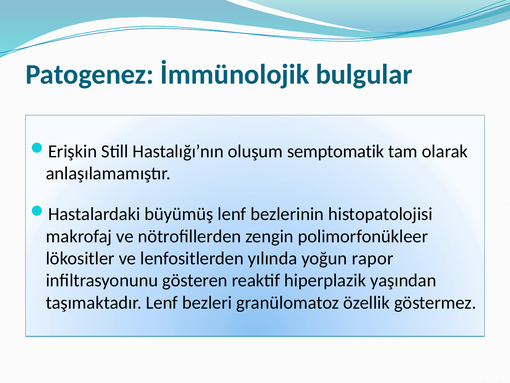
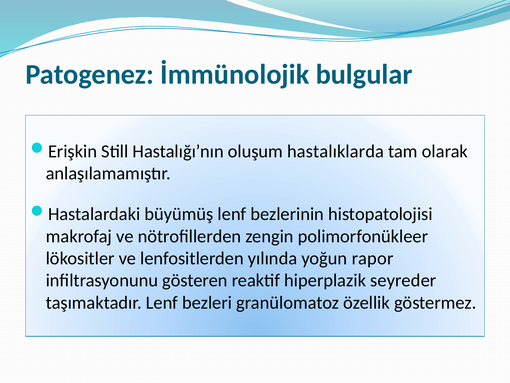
semptomatik: semptomatik -> hastalıklarda (336, 151)
yaşından: yaşından -> seyreder (403, 280)
